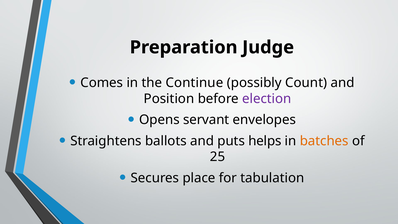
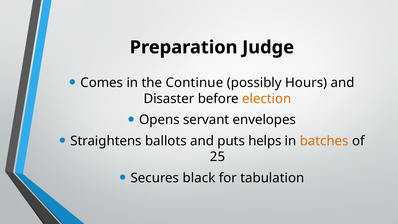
Count: Count -> Hours (306, 83)
Position: Position -> Disaster (169, 99)
election colour: purple -> orange (267, 99)
place: place -> black (199, 178)
